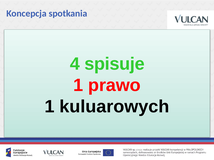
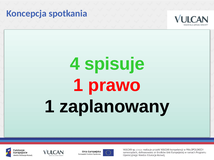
kuluarowych: kuluarowych -> zaplanowany (114, 107)
